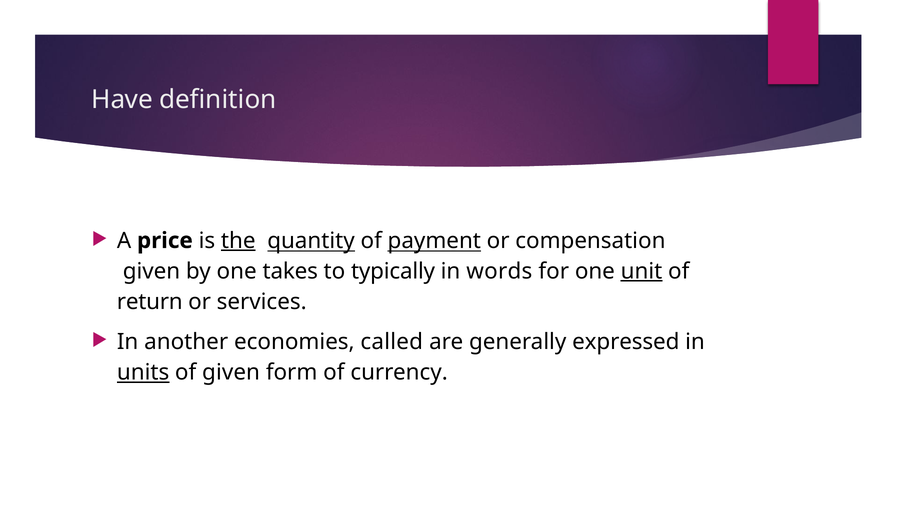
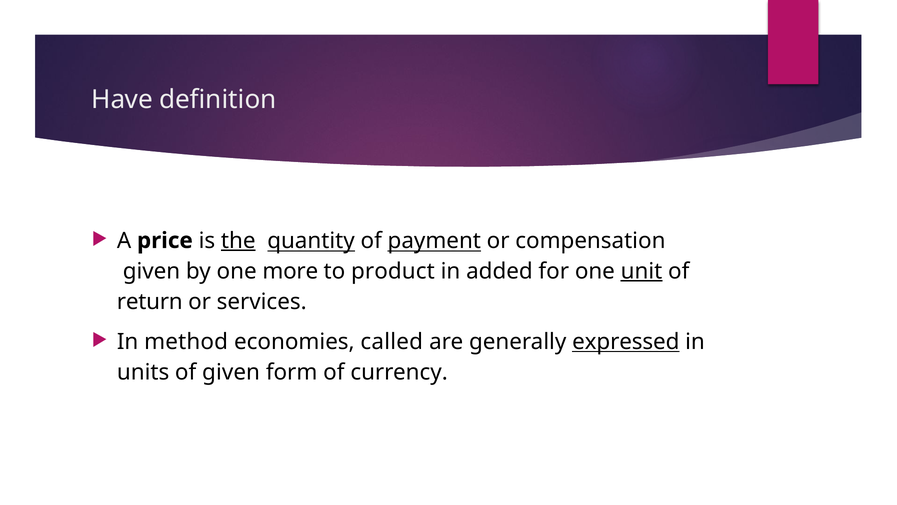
takes: takes -> more (290, 271)
typically: typically -> product (393, 271)
words: words -> added (499, 271)
another: another -> method (186, 342)
expressed underline: none -> present (626, 342)
units underline: present -> none (143, 372)
